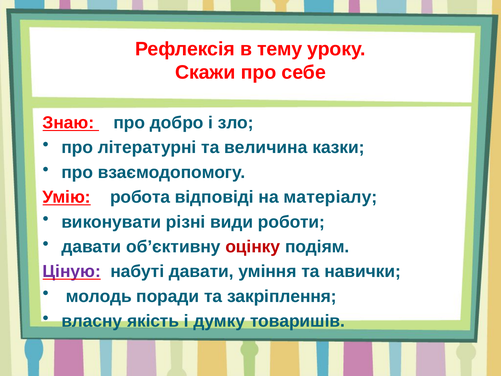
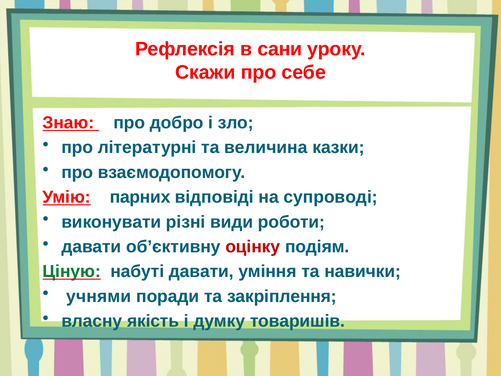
тему: тему -> сани (280, 49)
робота: робота -> парних (140, 197)
матеріалу: матеріалу -> супроводі (331, 197)
Ціную colour: purple -> green (72, 271)
молодь: молодь -> учнями (99, 296)
